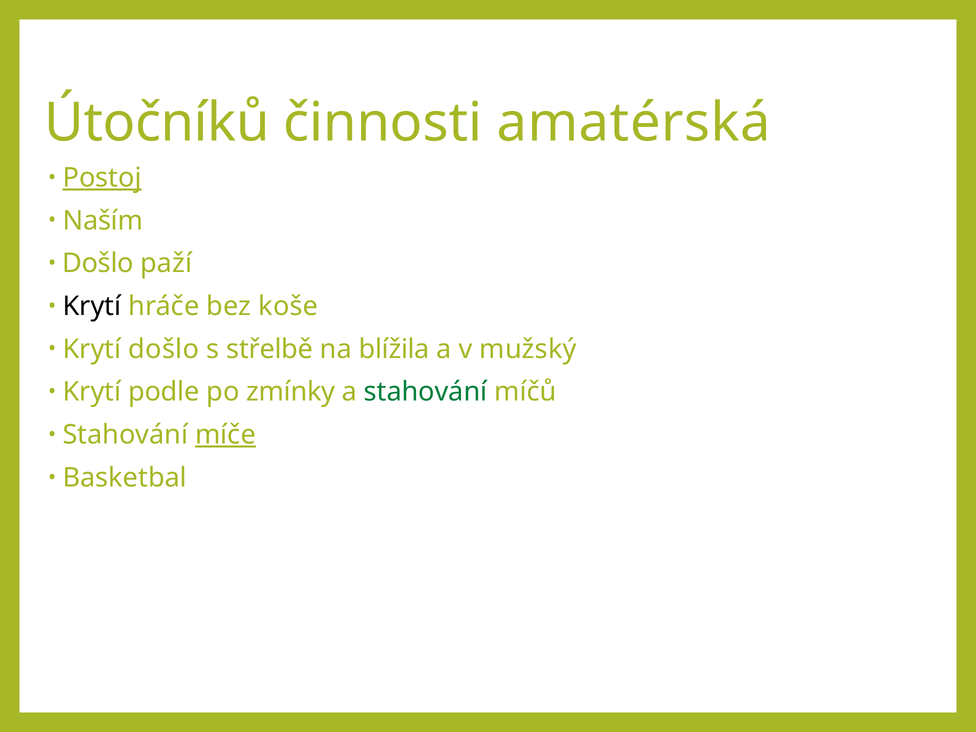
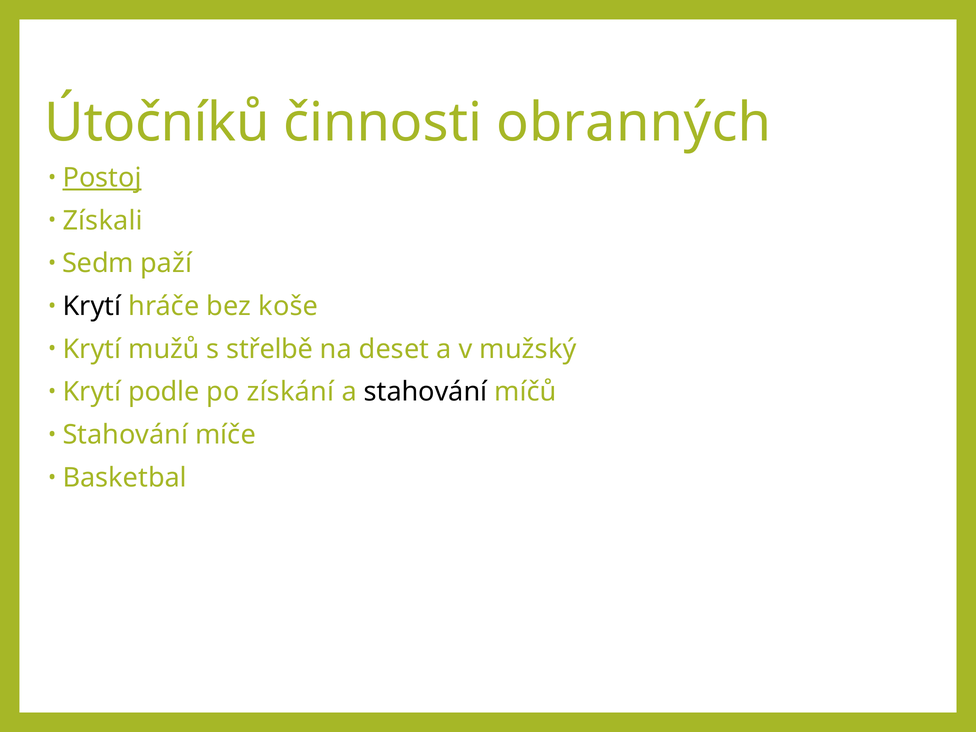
amatérská: amatérská -> obranných (634, 123)
Naším: Naším -> Získali (103, 221)
Došlo: Došlo -> Sedm (98, 263)
Krytí došlo: došlo -> mužů (164, 349)
blížila: blížila -> deset (394, 349)
zmínky: zmínky -> získání (290, 392)
stahování colour: green -> black (426, 392)
míče underline: present -> none (225, 435)
